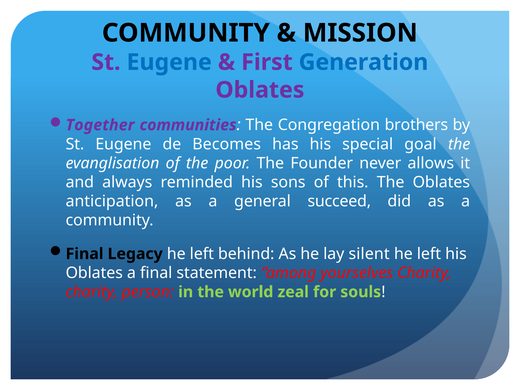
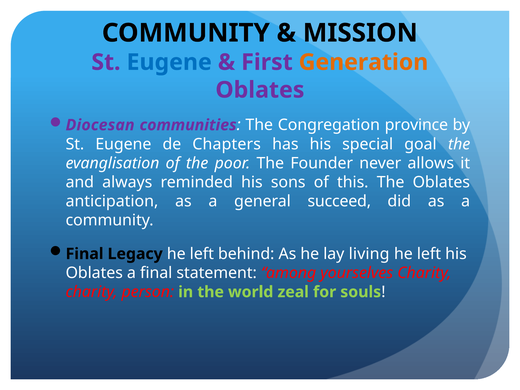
Generation colour: blue -> orange (363, 62)
Together: Together -> Diocesan (100, 125)
brothers: brothers -> province (416, 125)
Becomes: Becomes -> Chapters (227, 144)
silent: silent -> living (369, 254)
